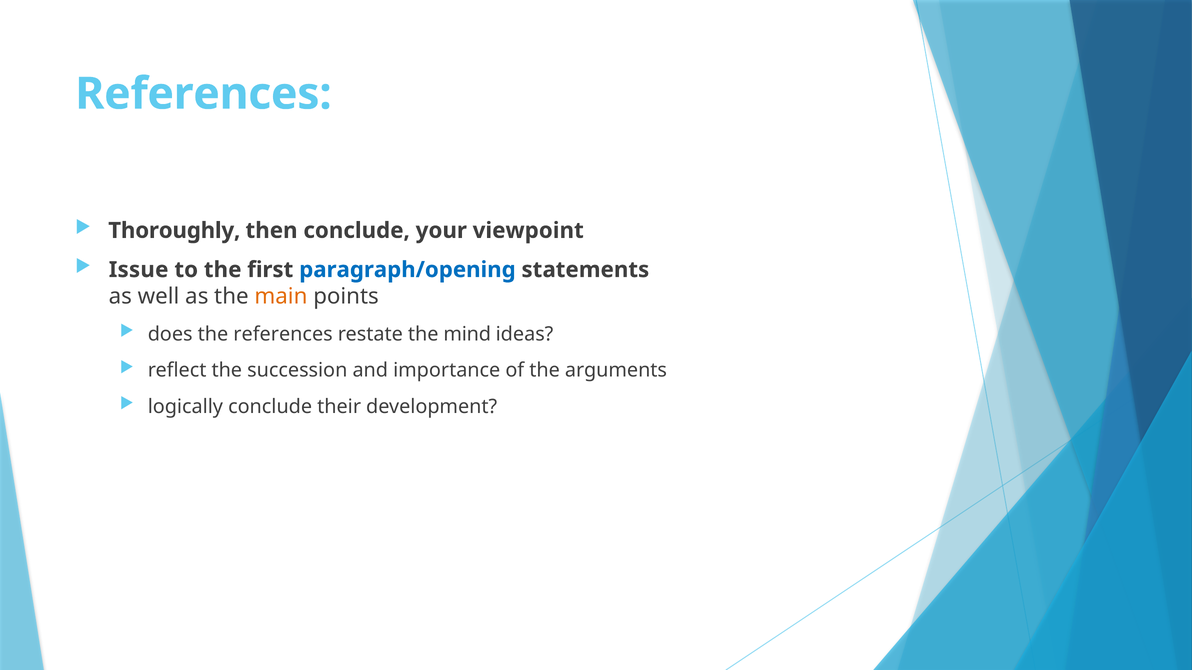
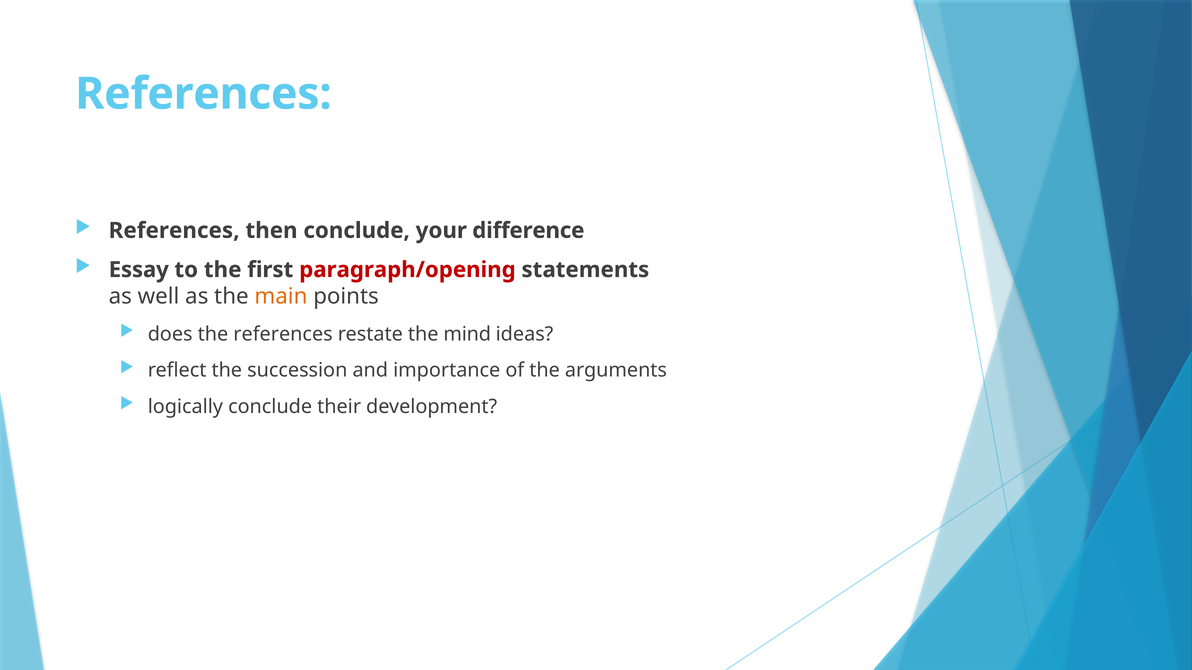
Thoroughly: Thoroughly -> References (174, 231)
viewpoint: viewpoint -> difference (528, 231)
Issue: Issue -> Essay (139, 270)
paragraph/opening colour: blue -> red (407, 270)
